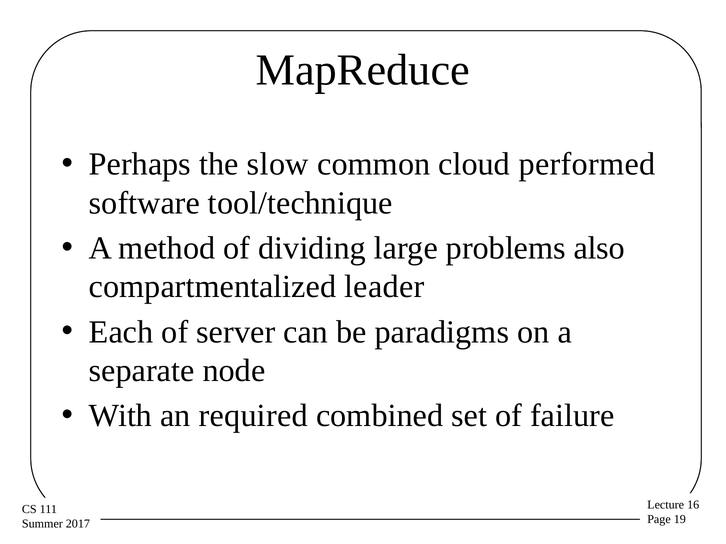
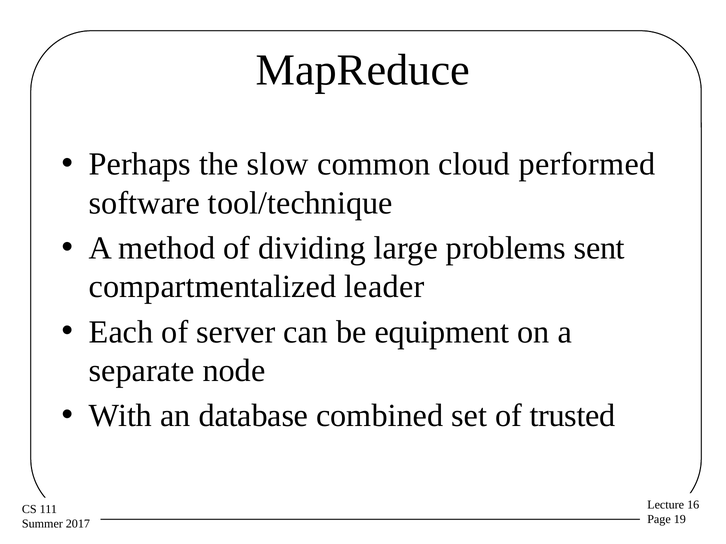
also: also -> sent (599, 248)
paradigms: paradigms -> equipment (442, 332)
required: required -> database (253, 416)
failure: failure -> trusted (573, 416)
